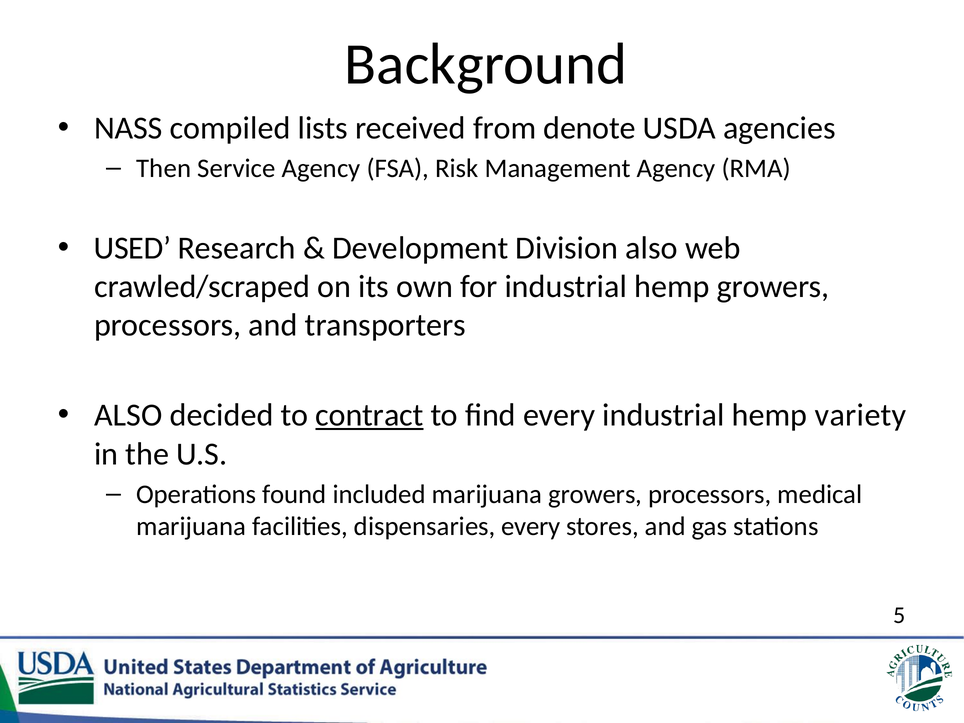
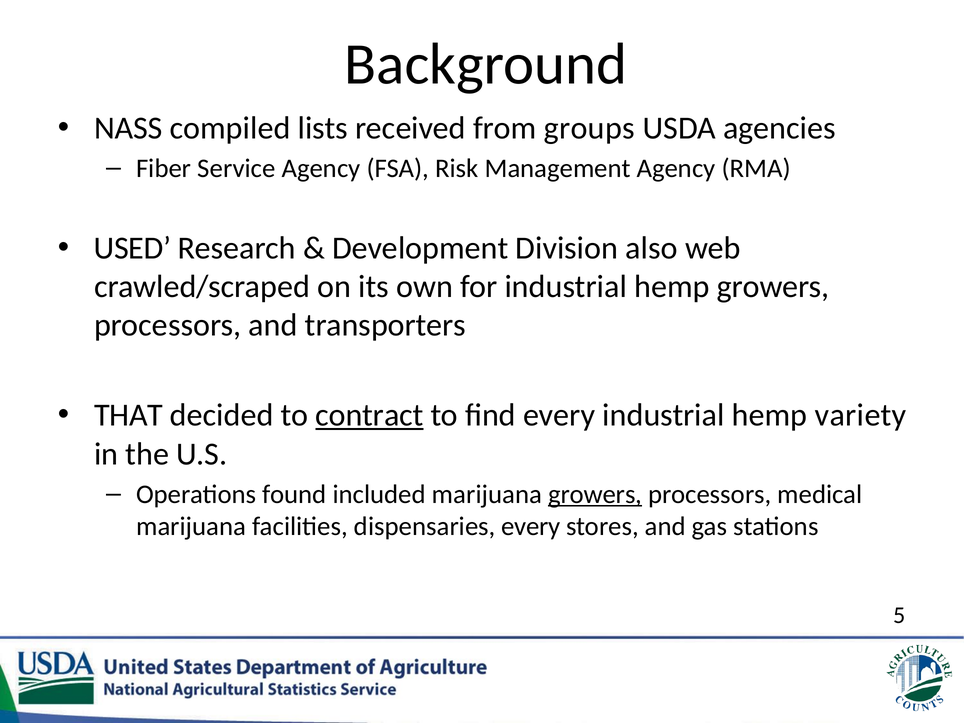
denote: denote -> groups (589, 128)
Then: Then -> Fiber (164, 169)
ALSO: ALSO -> THAT (129, 415)
growers underline: none -> present (595, 494)
